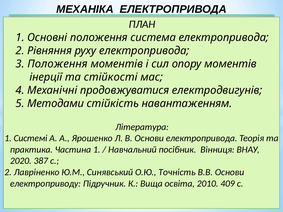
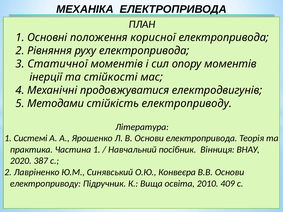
система: система -> корисної (153, 38)
3 Положення: Положення -> Статичної (57, 64)
стійкість навантаженням: навантаженням -> електроприводу (187, 104)
Точність: Точність -> Конвеєра (177, 172)
